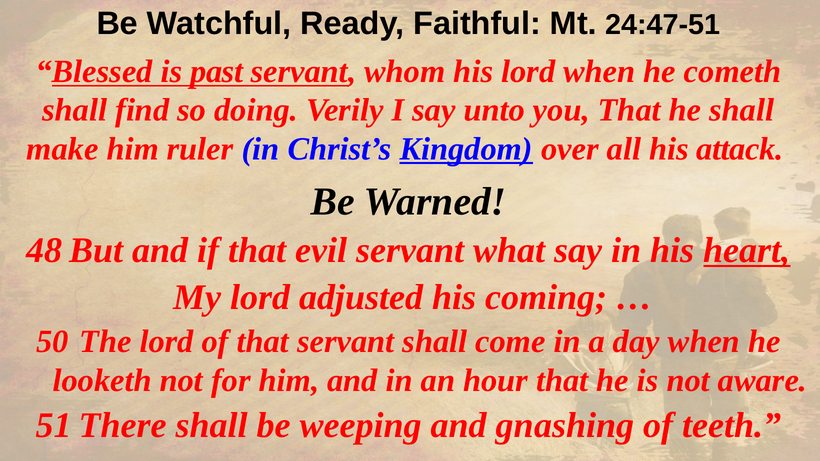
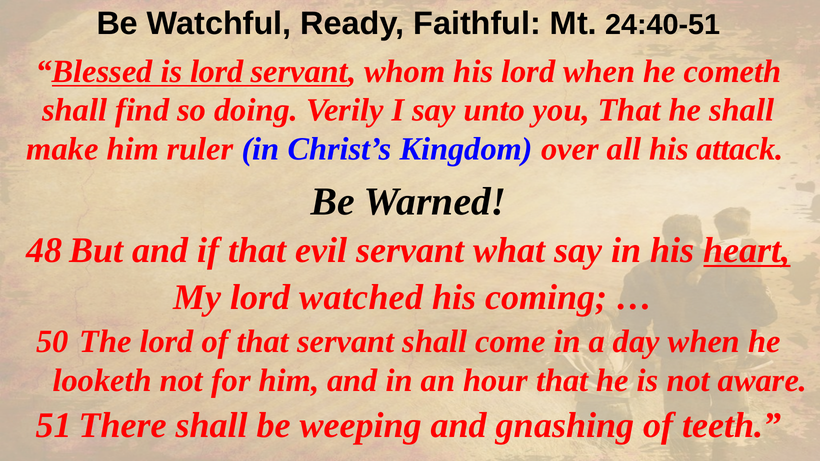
24:47-51: 24:47-51 -> 24:40-51 (663, 25)
is past: past -> lord (217, 71)
Kingdom underline: present -> none (466, 149)
adjusted: adjusted -> watched (361, 297)
